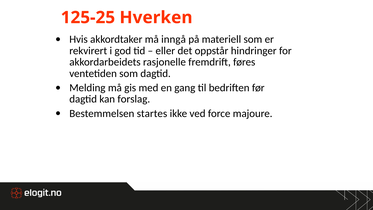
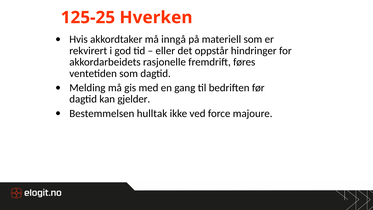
forslag: forslag -> gjelder (134, 99)
startes: startes -> hulltak (152, 113)
